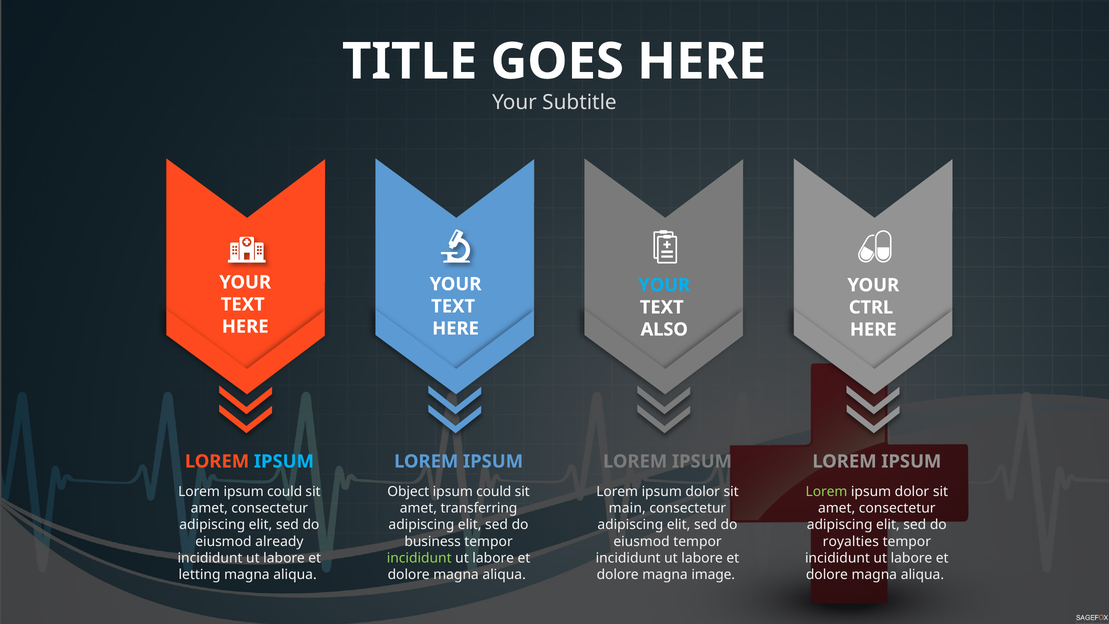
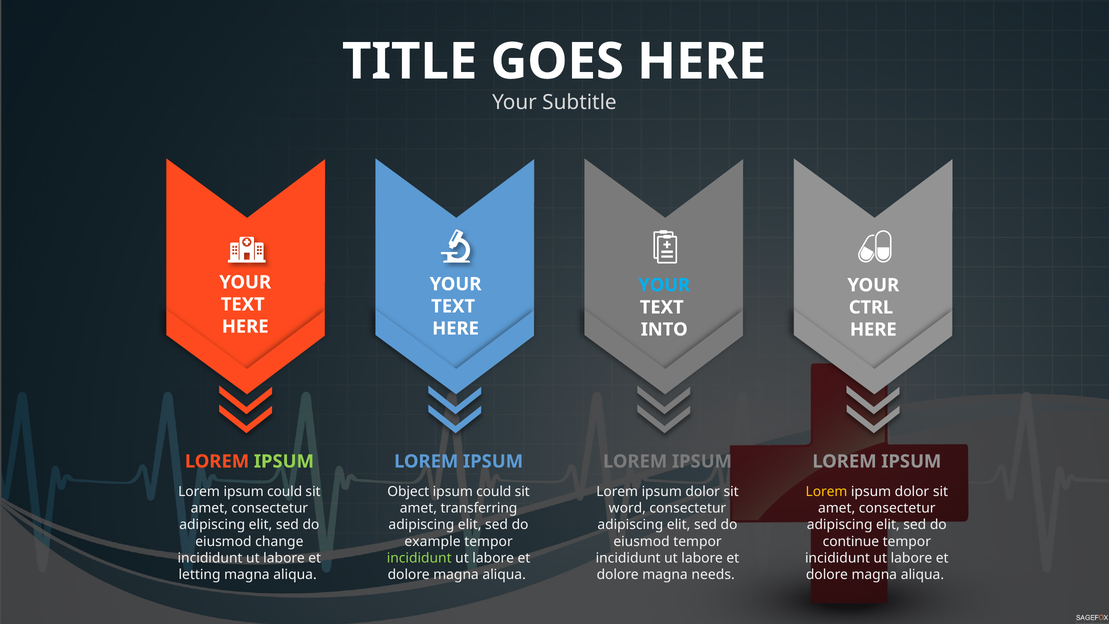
ALSO: ALSO -> INTO (664, 329)
IPSUM colour: light blue -> light green (284, 461)
Lorem colour: light green -> yellow (827, 491)
main: main -> word (627, 508)
already: already -> change (279, 541)
business: business -> example (433, 541)
royalties: royalties -> continue (851, 541)
image: image -> needs (713, 575)
